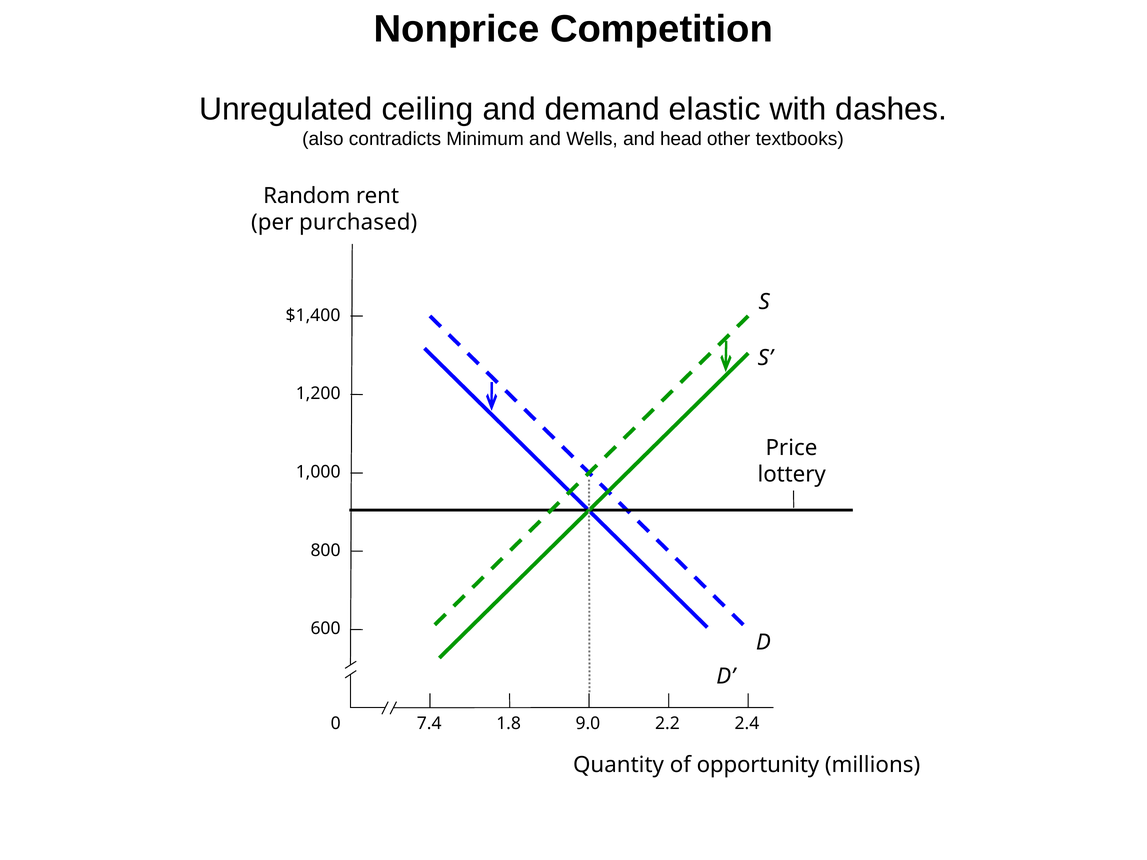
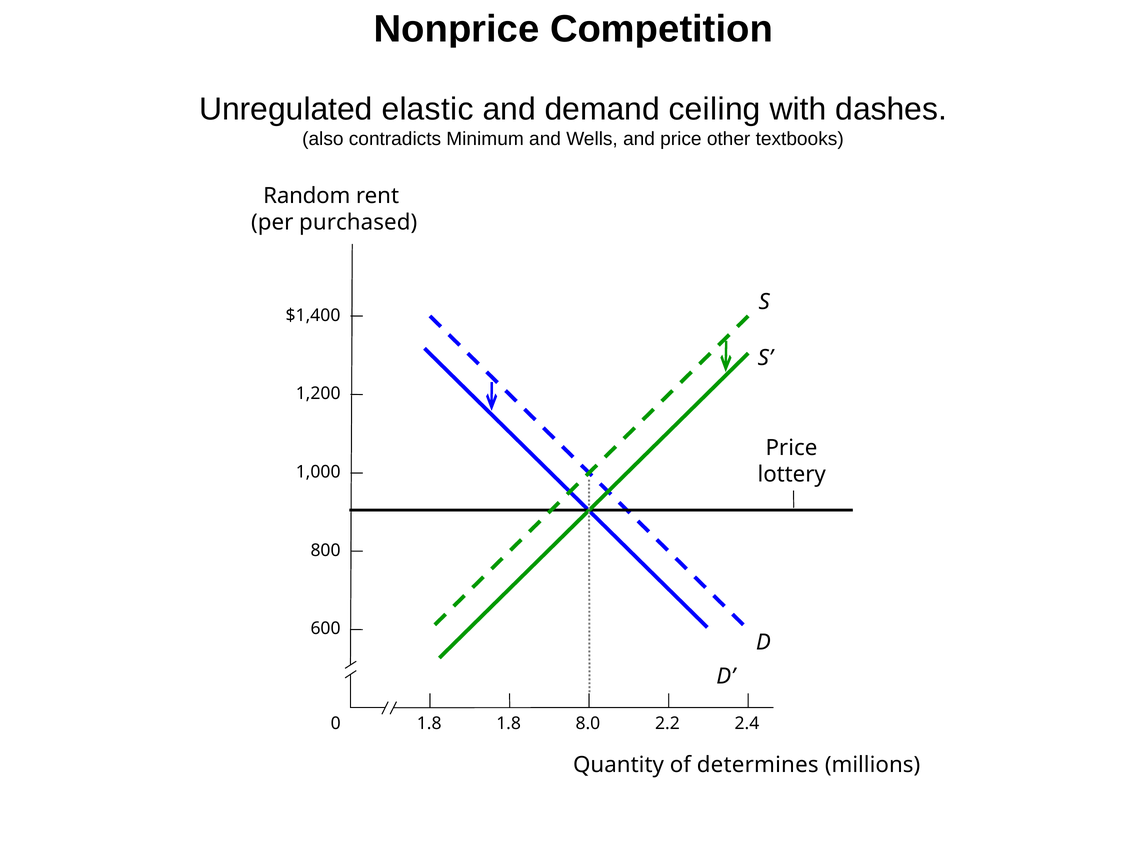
ceiling: ceiling -> elastic (428, 109)
elastic: elastic -> ceiling (715, 109)
and head: head -> price (681, 139)
7.4: 7.4 -> 1.8 (429, 724)
9.0: 9.0 -> 8.0 (588, 724)
opportunity: opportunity -> determines (758, 765)
